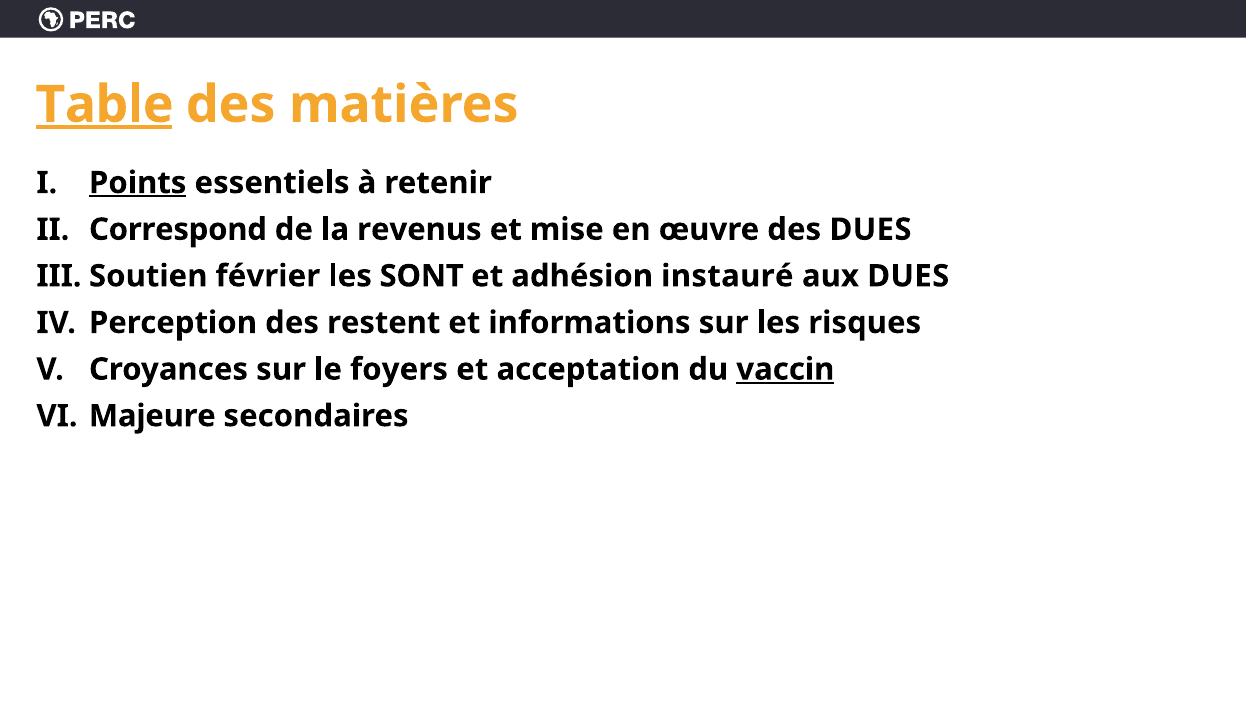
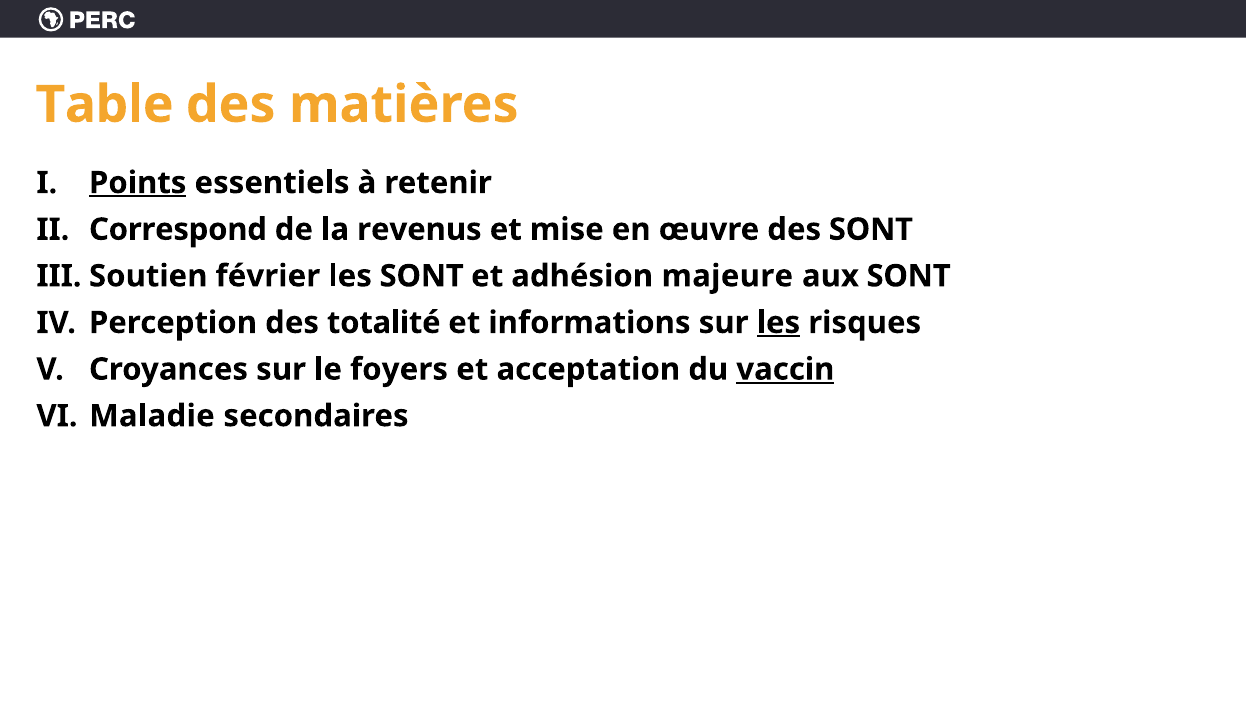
Table underline: present -> none (105, 105)
des DUES: DUES -> SONT (871, 229)
instauré: instauré -> majeure (727, 276)
aux DUES: DUES -> SONT (909, 276)
restent: restent -> totalité (384, 323)
les underline: none -> present (778, 323)
Majeure: Majeure -> Maladie (152, 416)
